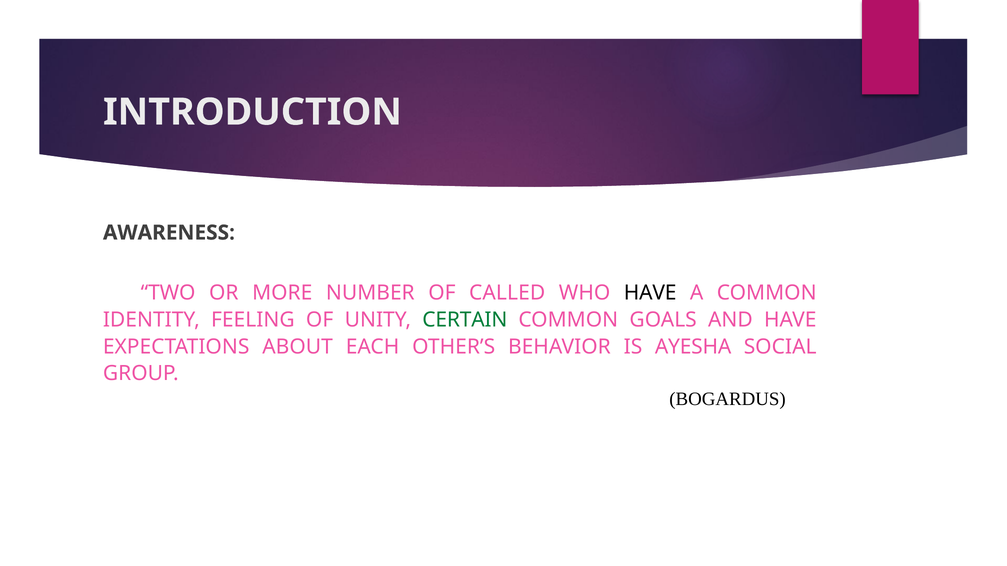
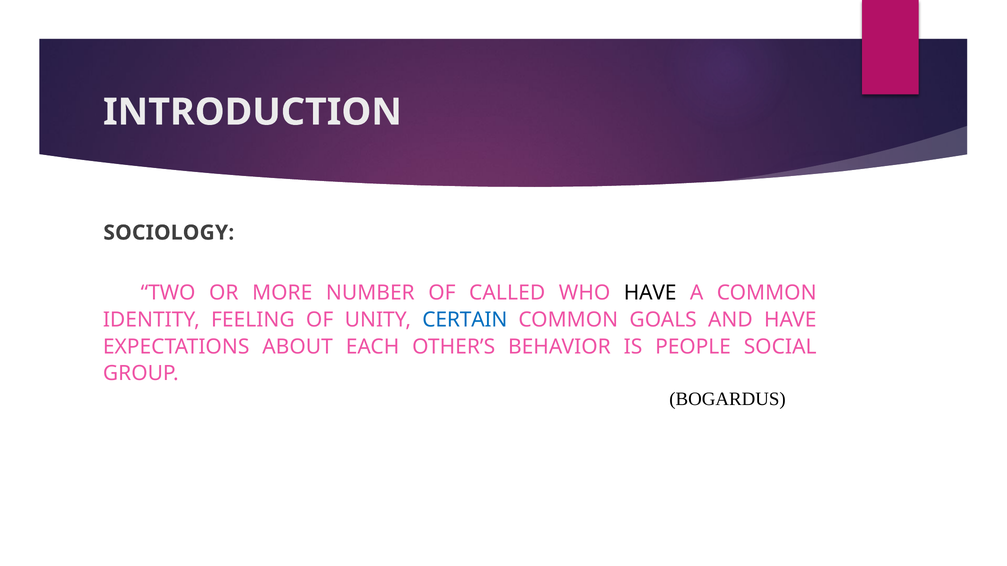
AWARENESS: AWARENESS -> SOCIOLOGY (169, 233)
CERTAIN colour: green -> blue (465, 320)
AYESHA: AYESHA -> PEOPLE (693, 347)
